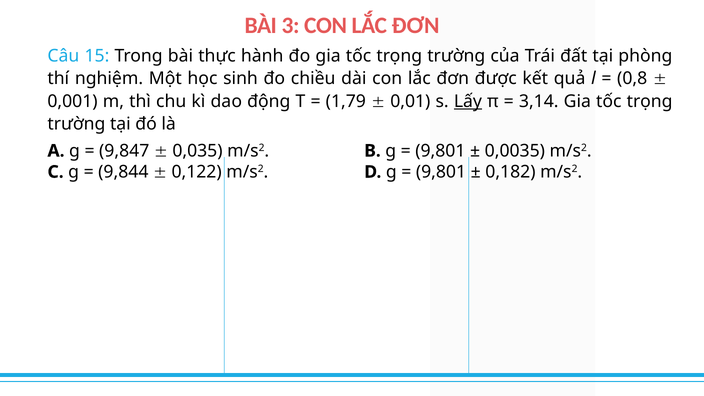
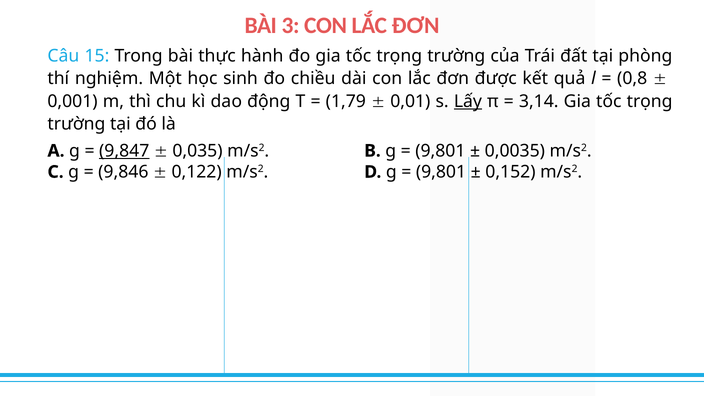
9,847 underline: none -> present (124, 151)
9,844: 9,844 -> 9,846 (123, 172)
0,182: 0,182 -> 0,152 (510, 172)
